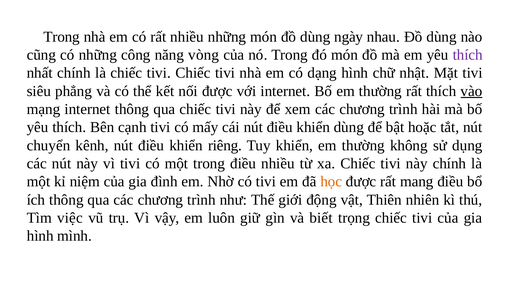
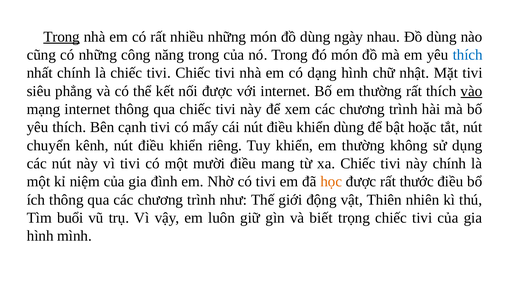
Trong underline: none -> present (62, 37)
năng vòng: vòng -> trong (204, 55)
thích colour: purple -> blue (468, 55)
một trong: trong -> mười (209, 163)
điều nhiều: nhiều -> mang (278, 163)
mang: mang -> thước (417, 182)
việc: việc -> buổi (70, 218)
